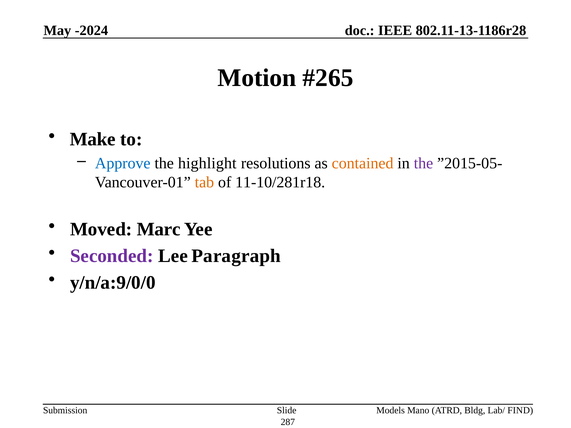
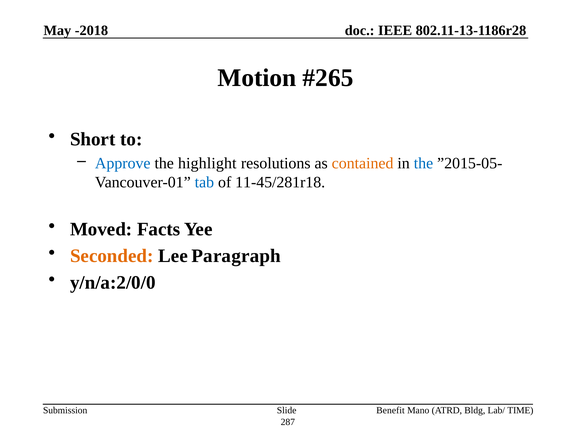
-2024: -2024 -> -2018 (91, 30)
Make: Make -> Short (93, 139)
the colour: purple -> blue (423, 163)
tab colour: orange -> blue (204, 182)
11-10/281r18: 11-10/281r18 -> 11-45/281r18 (280, 182)
Marc: Marc -> Facts (159, 229)
Seconded colour: purple -> orange (112, 256)
y/n/a:9/0/0: y/n/a:9/0/0 -> y/n/a:2/0/0 (113, 283)
Models: Models -> Benefit (391, 411)
FIND: FIND -> TIME (520, 411)
